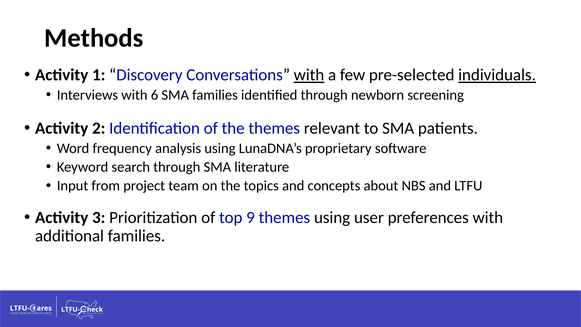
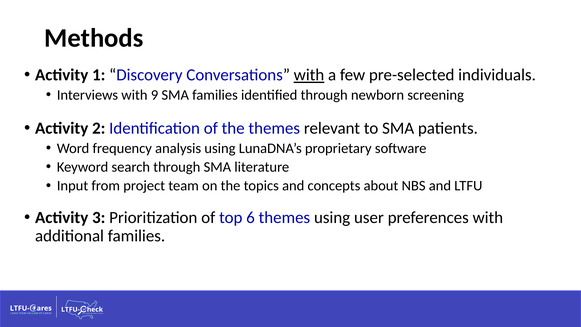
individuals underline: present -> none (497, 75)
6: 6 -> 9 (155, 95)
9: 9 -> 6 (251, 218)
